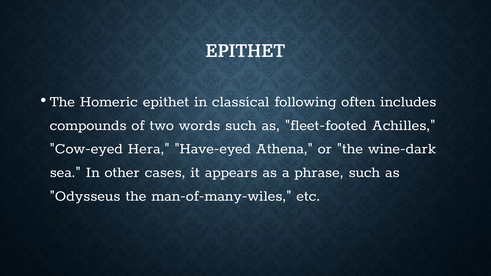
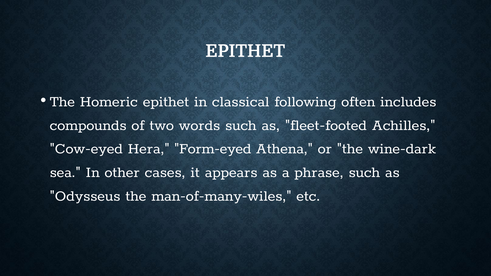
Have-eyed: Have-eyed -> Form-eyed (213, 148)
